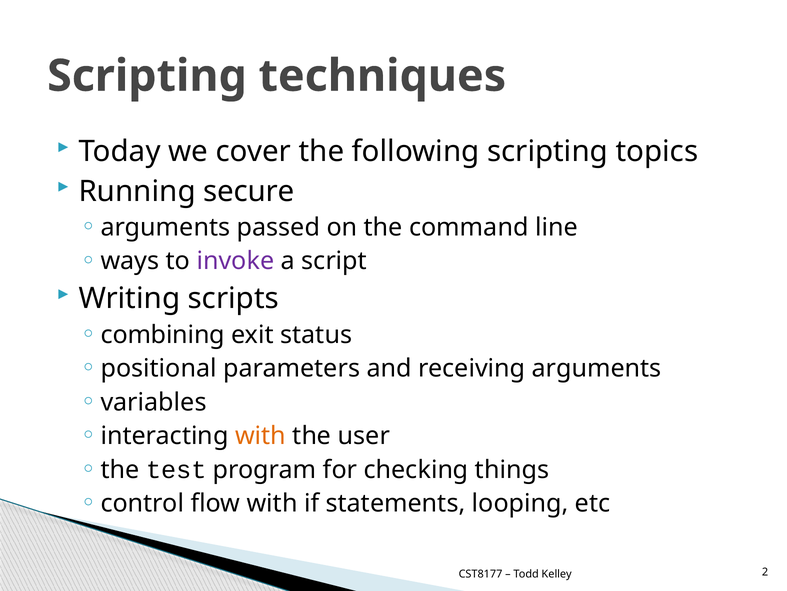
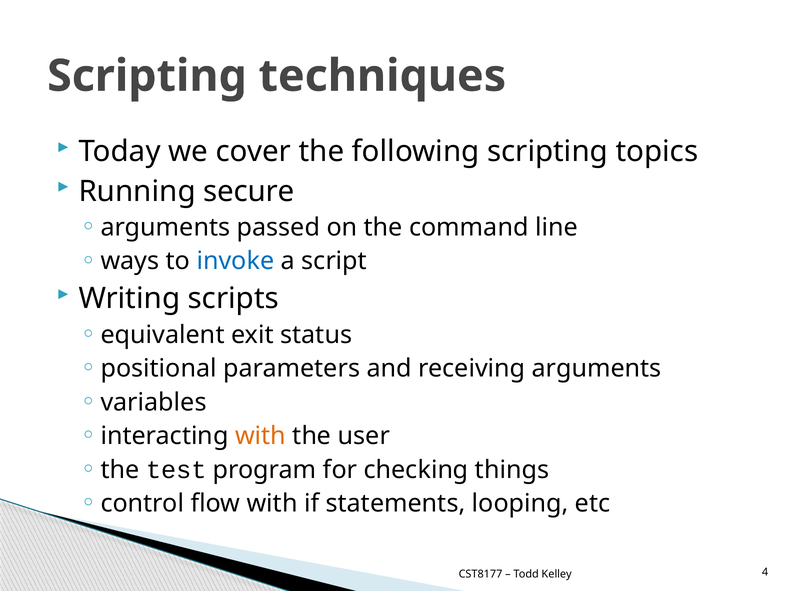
invoke colour: purple -> blue (235, 261)
combining: combining -> equivalent (163, 334)
2: 2 -> 4 (765, 572)
